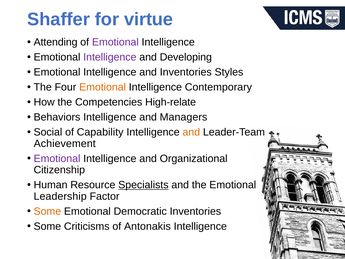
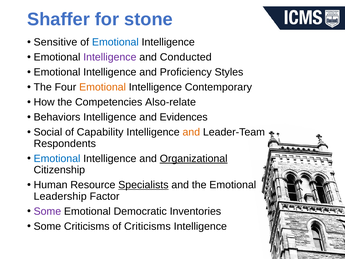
virtue: virtue -> stone (149, 19)
Attending: Attending -> Sensitive (55, 42)
Emotional colour: purple -> blue (115, 42)
Developing: Developing -> Conducted (186, 57)
and Inventories: Inventories -> Proficiency (186, 72)
High-relate: High-relate -> Also-relate (171, 102)
Managers: Managers -> Evidences (184, 117)
Achievement: Achievement -> Respondents (65, 143)
Emotional colour: purple -> blue (57, 158)
Organizational underline: none -> present (194, 158)
Some colour: orange -> purple (47, 211)
of Antonakis: Antonakis -> Criticisms (147, 226)
